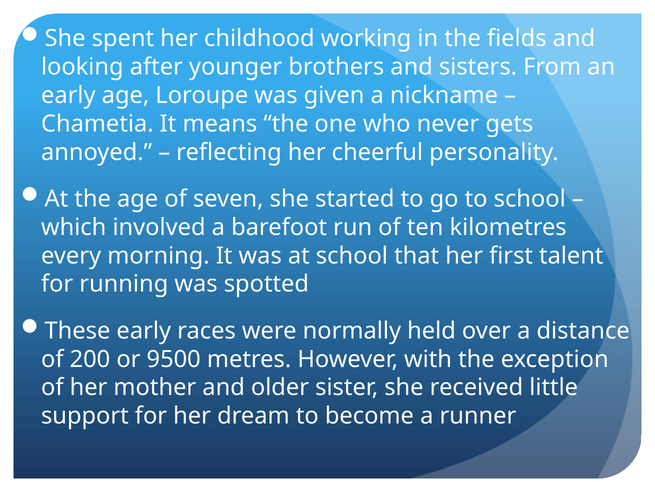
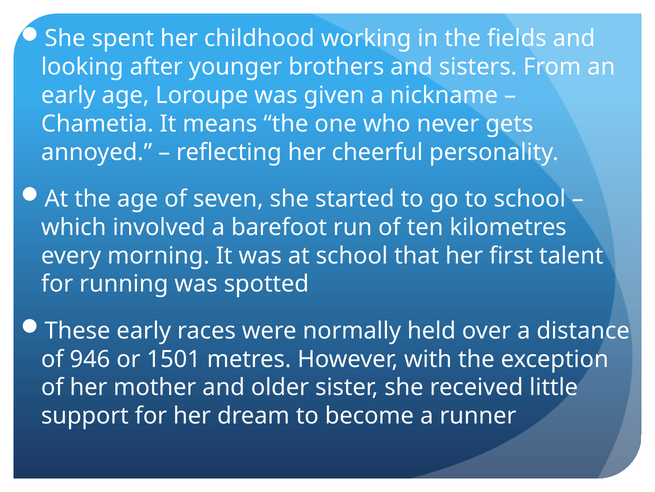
200: 200 -> 946 (90, 359)
9500: 9500 -> 1501 (174, 359)
